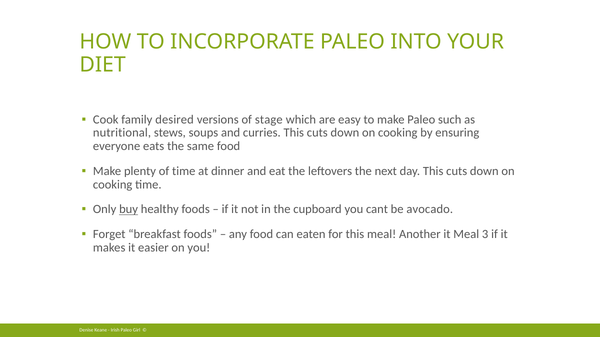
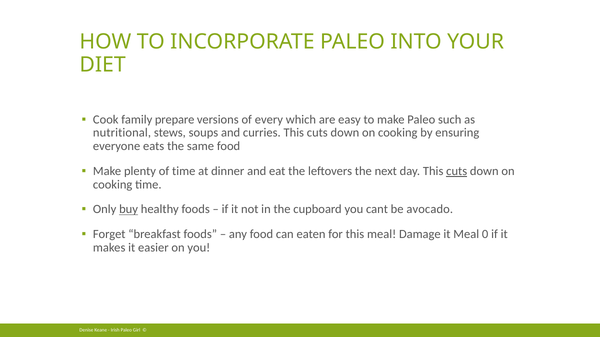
desired: desired -> prepare (175, 120)
stage: stage -> every (269, 120)
cuts underline: none -> present (457, 171)
Another: Another -> Damage (420, 234)
3: 3 -> 0 (485, 234)
